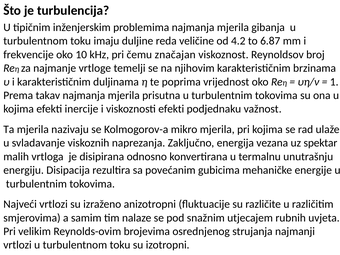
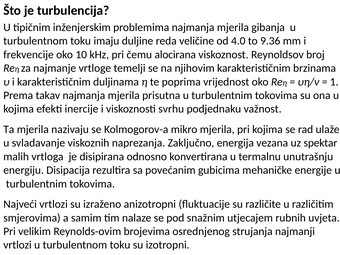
4.2: 4.2 -> 4.0 (238, 41)
6.87: 6.87 -> 9.36 (270, 41)
značajan: značajan -> alocirana (175, 55)
viskoznosti efekti: efekti -> svrhu (171, 109)
